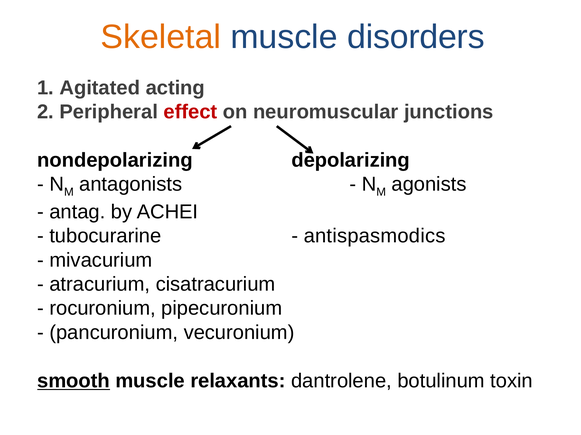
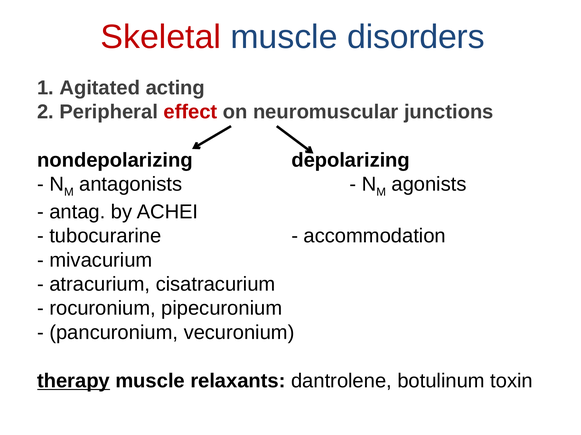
Skeletal colour: orange -> red (161, 37)
antispasmodics: antispasmodics -> accommodation (375, 236)
smooth: smooth -> therapy (74, 381)
